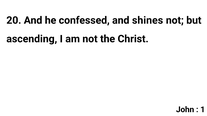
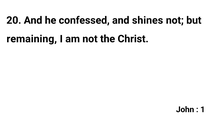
ascending: ascending -> remaining (32, 39)
